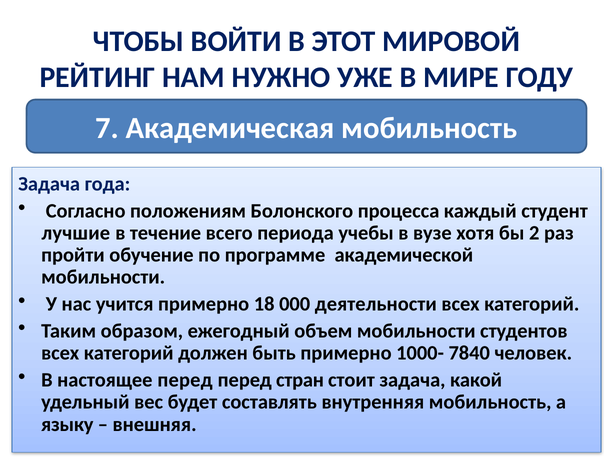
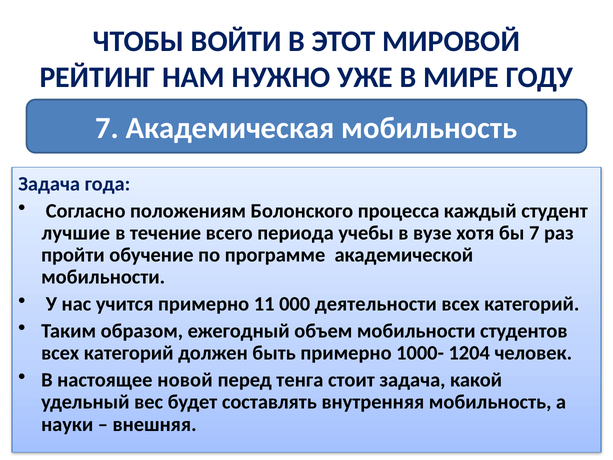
бы 2: 2 -> 7 (534, 233)
18: 18 -> 11 (264, 304)
7840: 7840 -> 1204 (469, 353)
настоящее перед: перед -> новой (185, 380)
стран: стран -> тенга (300, 380)
языку: языку -> науки (67, 424)
